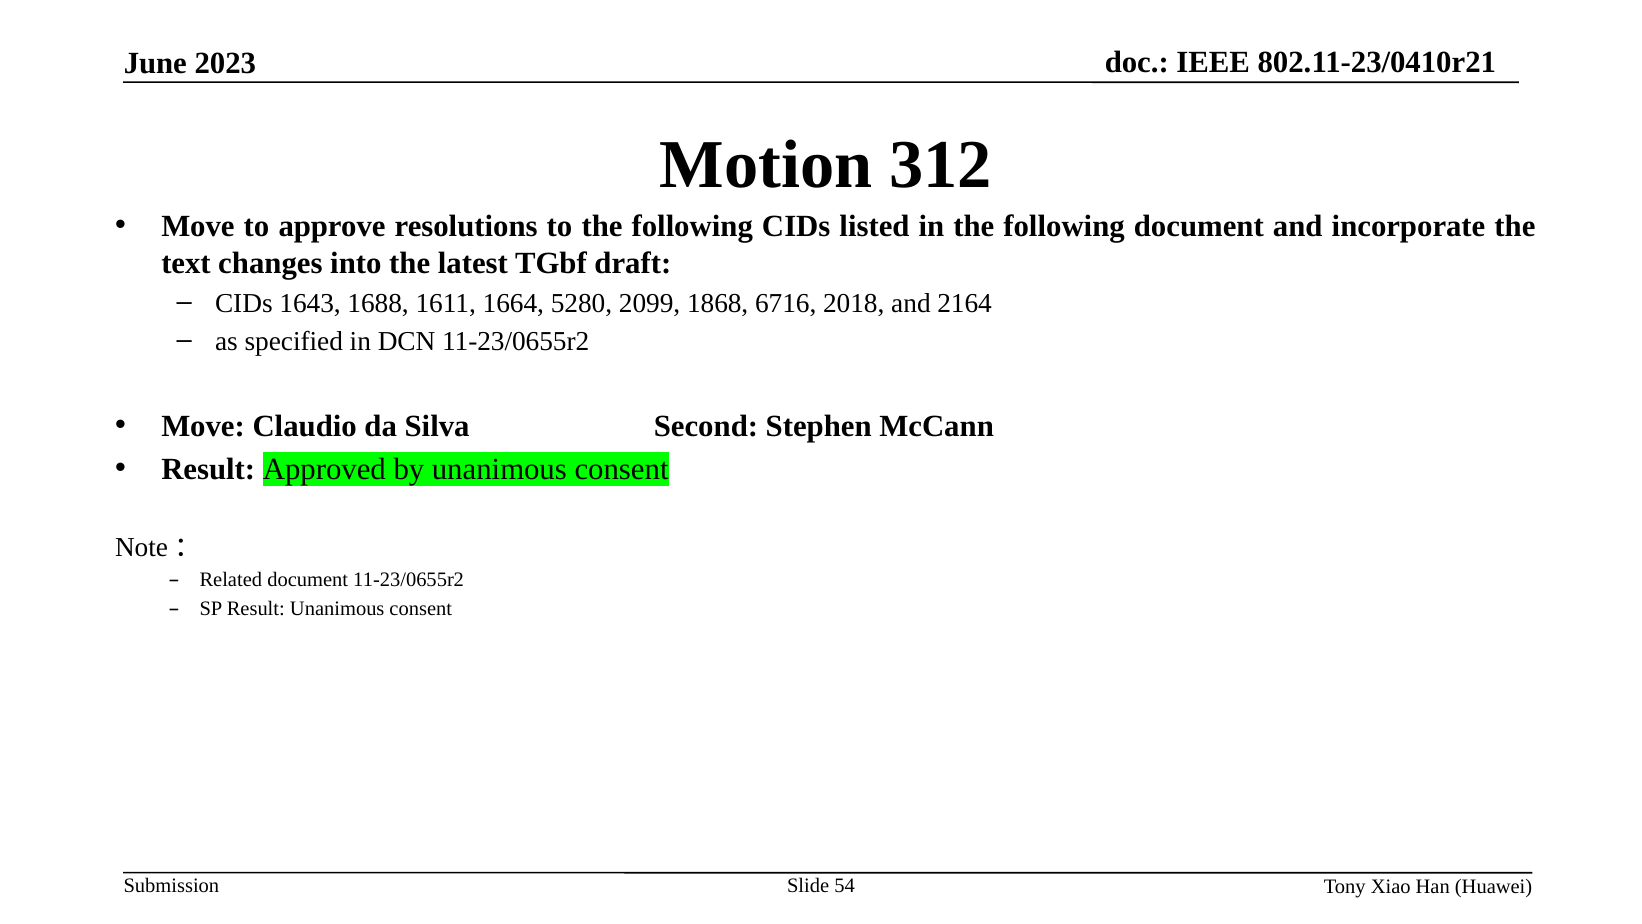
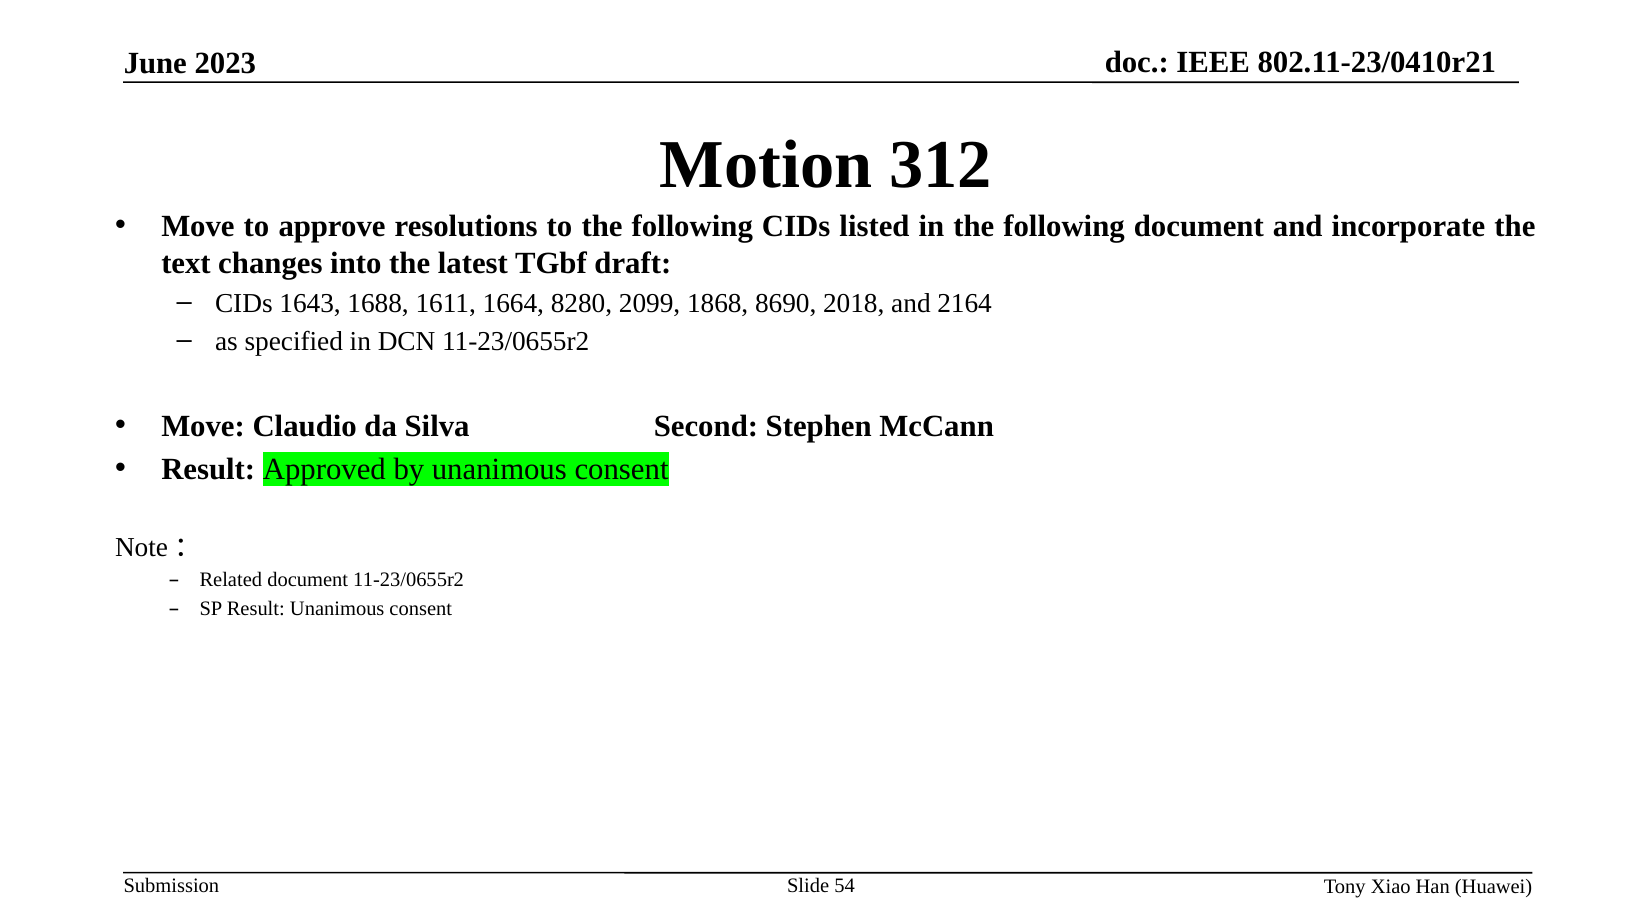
5280: 5280 -> 8280 (581, 303)
6716: 6716 -> 8690 (786, 303)
